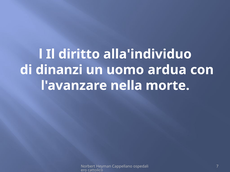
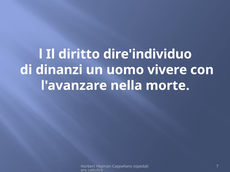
alla'individuo: alla'individuo -> dire'individuo (148, 54)
ardua: ardua -> vivere (167, 70)
